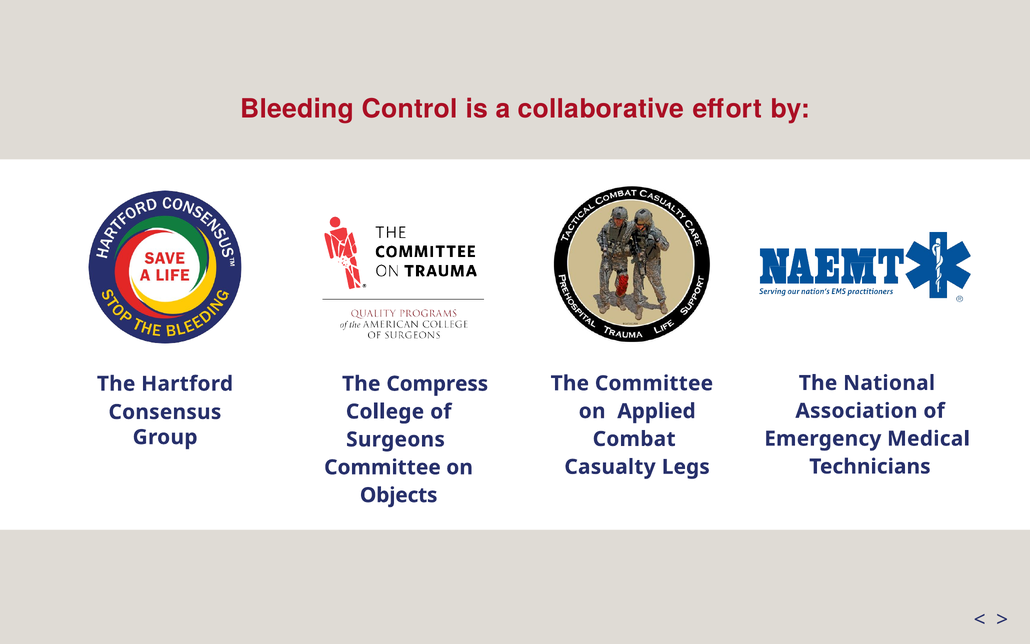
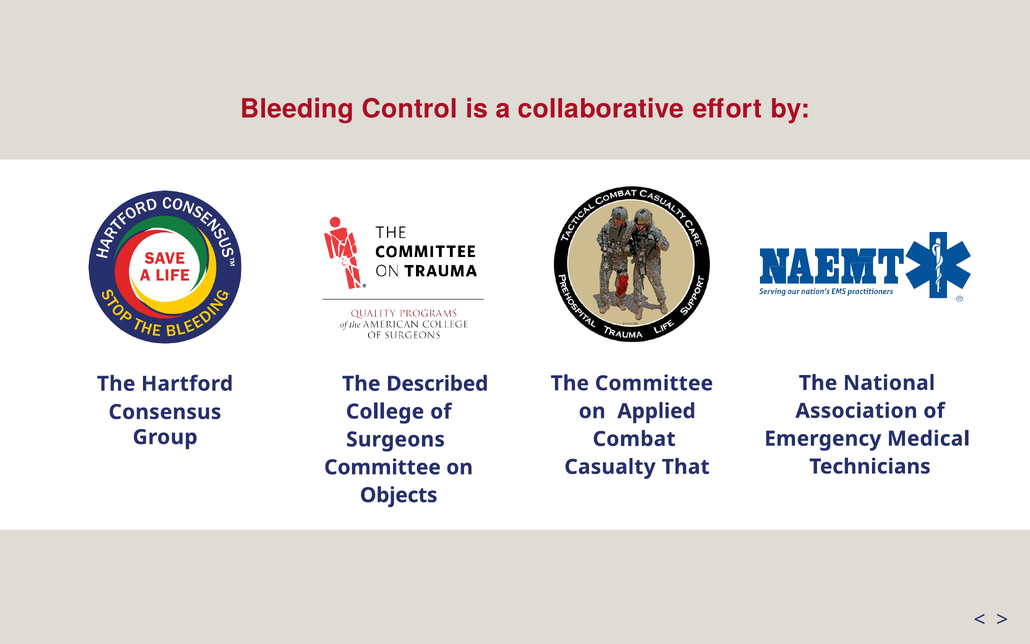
Compress: Compress -> Described (437, 384)
Legs: Legs -> That (686, 467)
